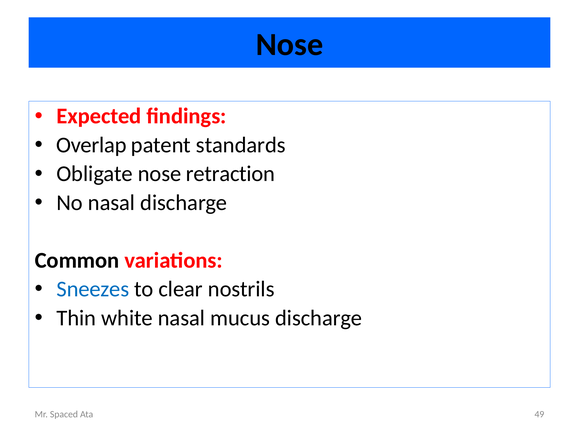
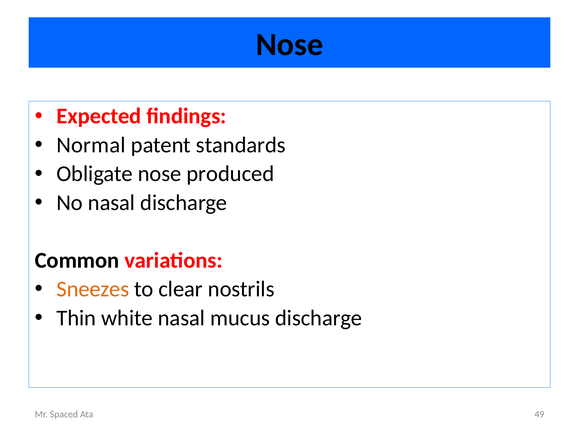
Overlap: Overlap -> Normal (91, 145)
retraction: retraction -> produced (230, 174)
Sneezes colour: blue -> orange (93, 289)
